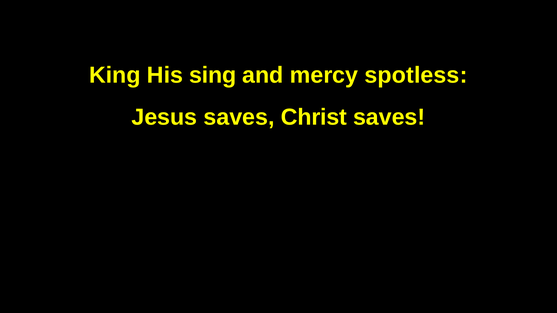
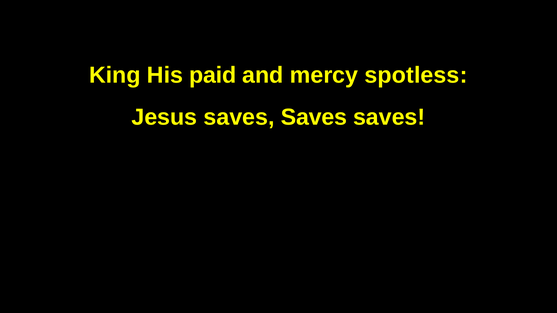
sing: sing -> paid (213, 75)
Jesus saves Christ: Christ -> Saves (314, 117)
